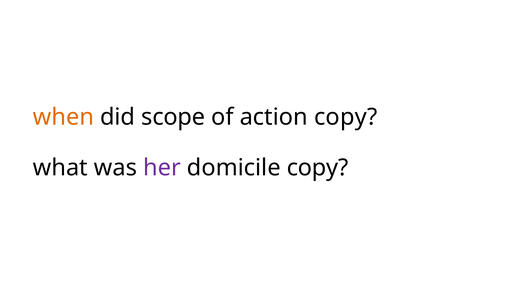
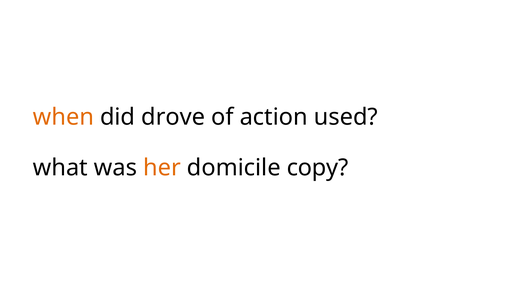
scope: scope -> drove (173, 117)
action copy: copy -> used (346, 117)
her colour: purple -> orange (162, 168)
